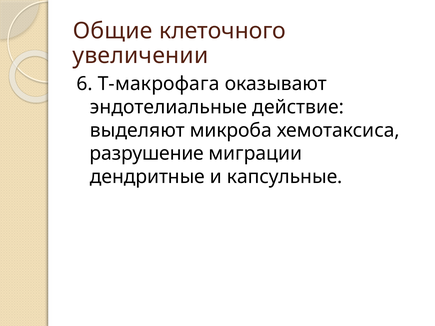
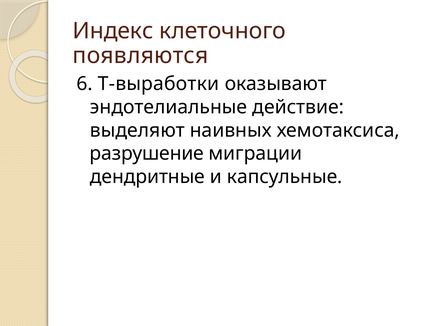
Общие: Общие -> Индекс (113, 31)
увеличении: увеличении -> появляются (140, 56)
Т-макрофага: Т-макрофага -> Т-выработки (159, 84)
микроба: микроба -> наивных (231, 130)
